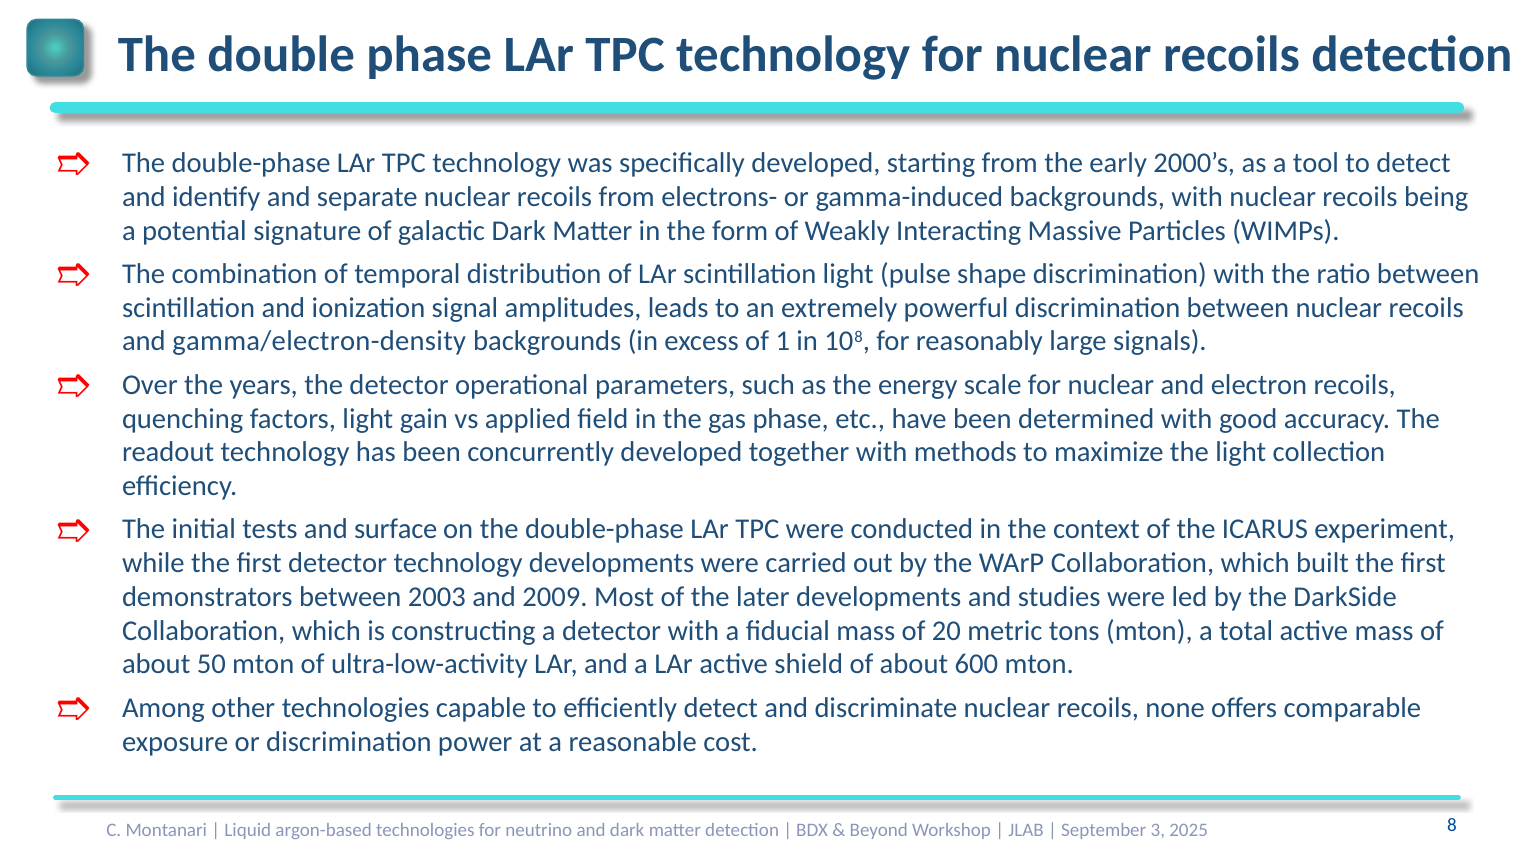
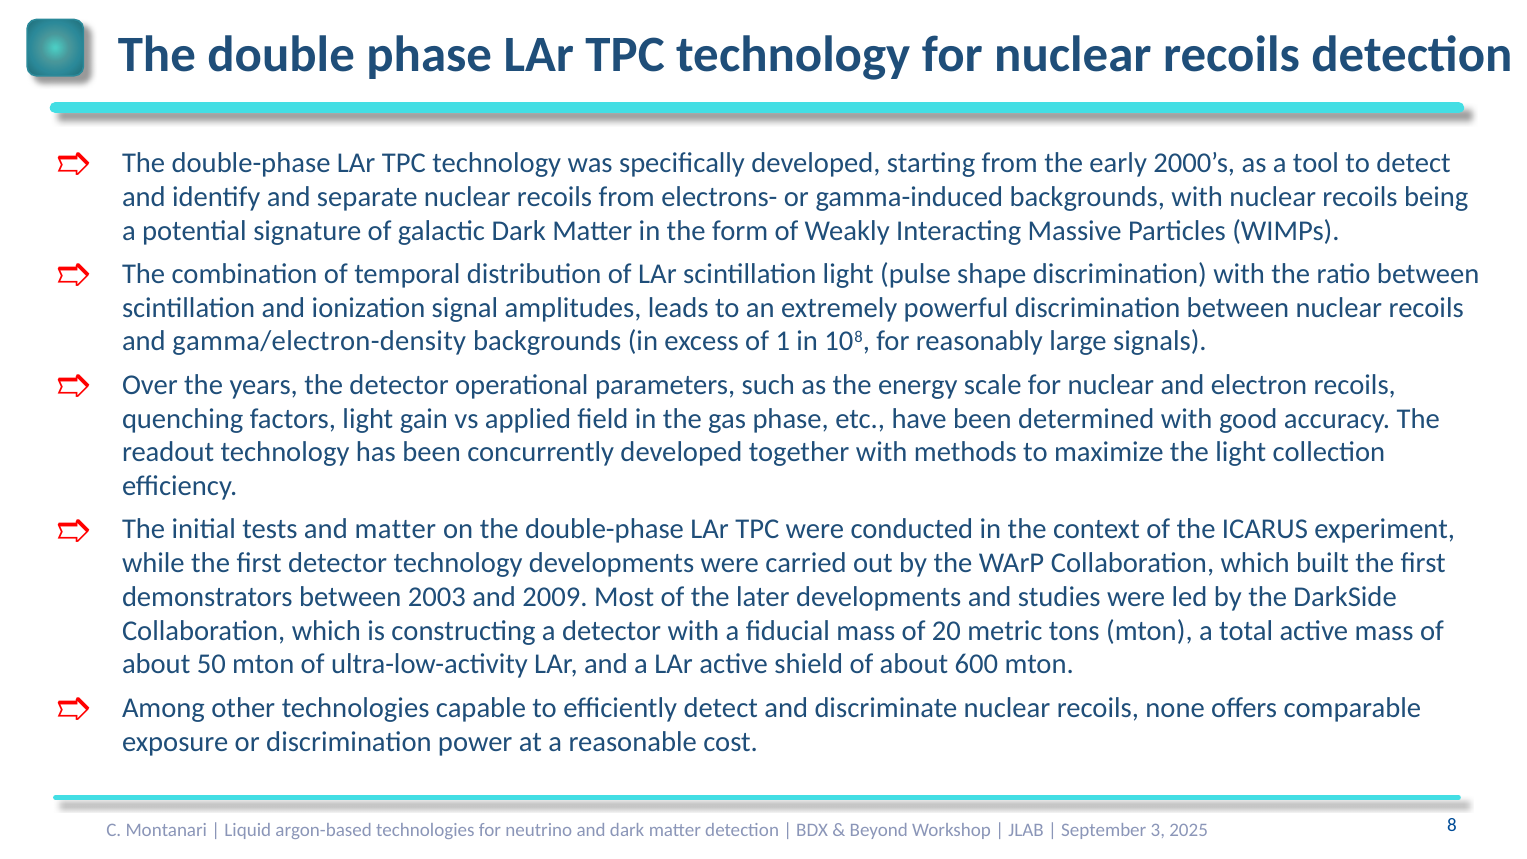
and surface: surface -> matter (395, 529)
